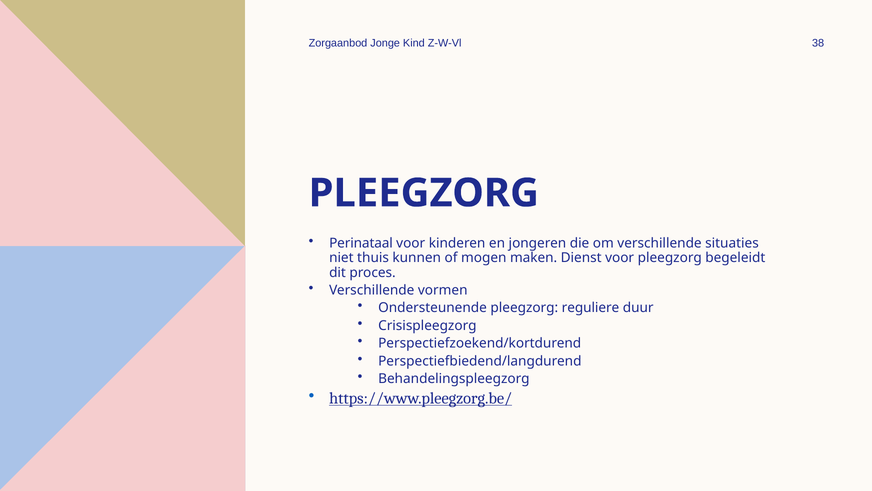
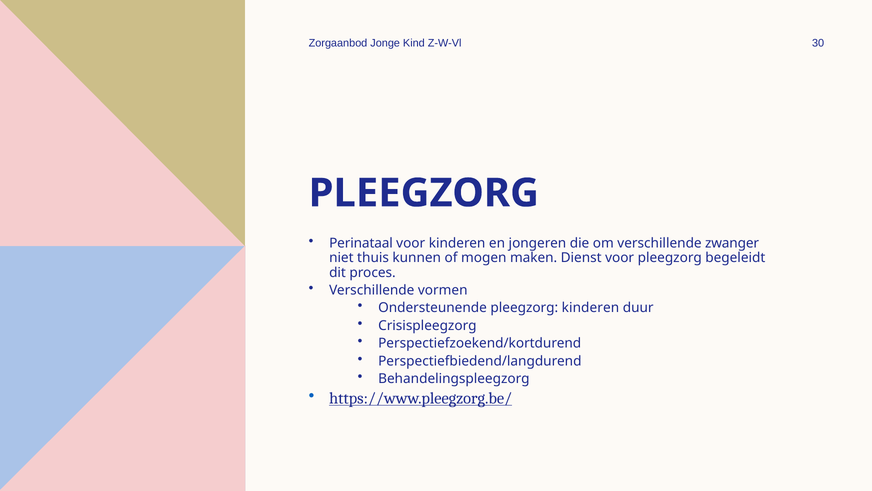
38: 38 -> 30 (818, 43)
situaties: situaties -> zwanger (732, 243)
pleegzorg reguliere: reguliere -> kinderen (590, 308)
